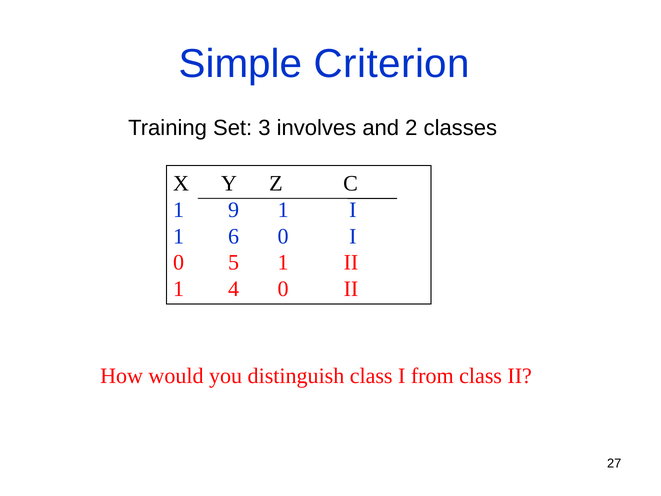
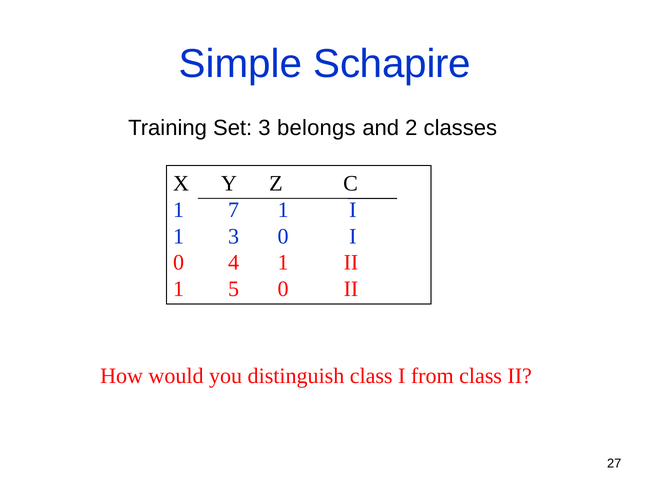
Criterion: Criterion -> Schapire (392, 64)
involves: involves -> belongs (316, 128)
9: 9 -> 7 (234, 210)
1 6: 6 -> 3 (234, 236)
5: 5 -> 4 (234, 263)
4: 4 -> 5 (234, 289)
